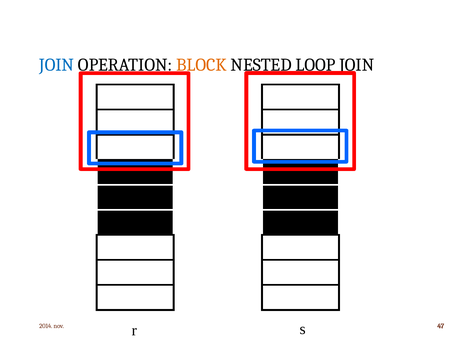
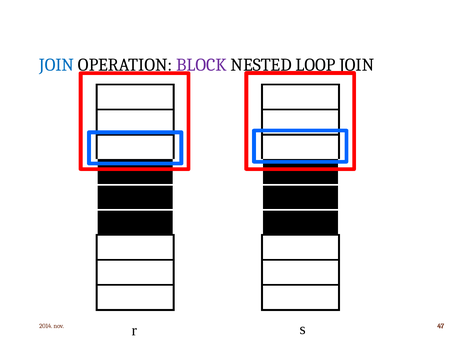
BLOCK colour: orange -> purple (201, 65)
